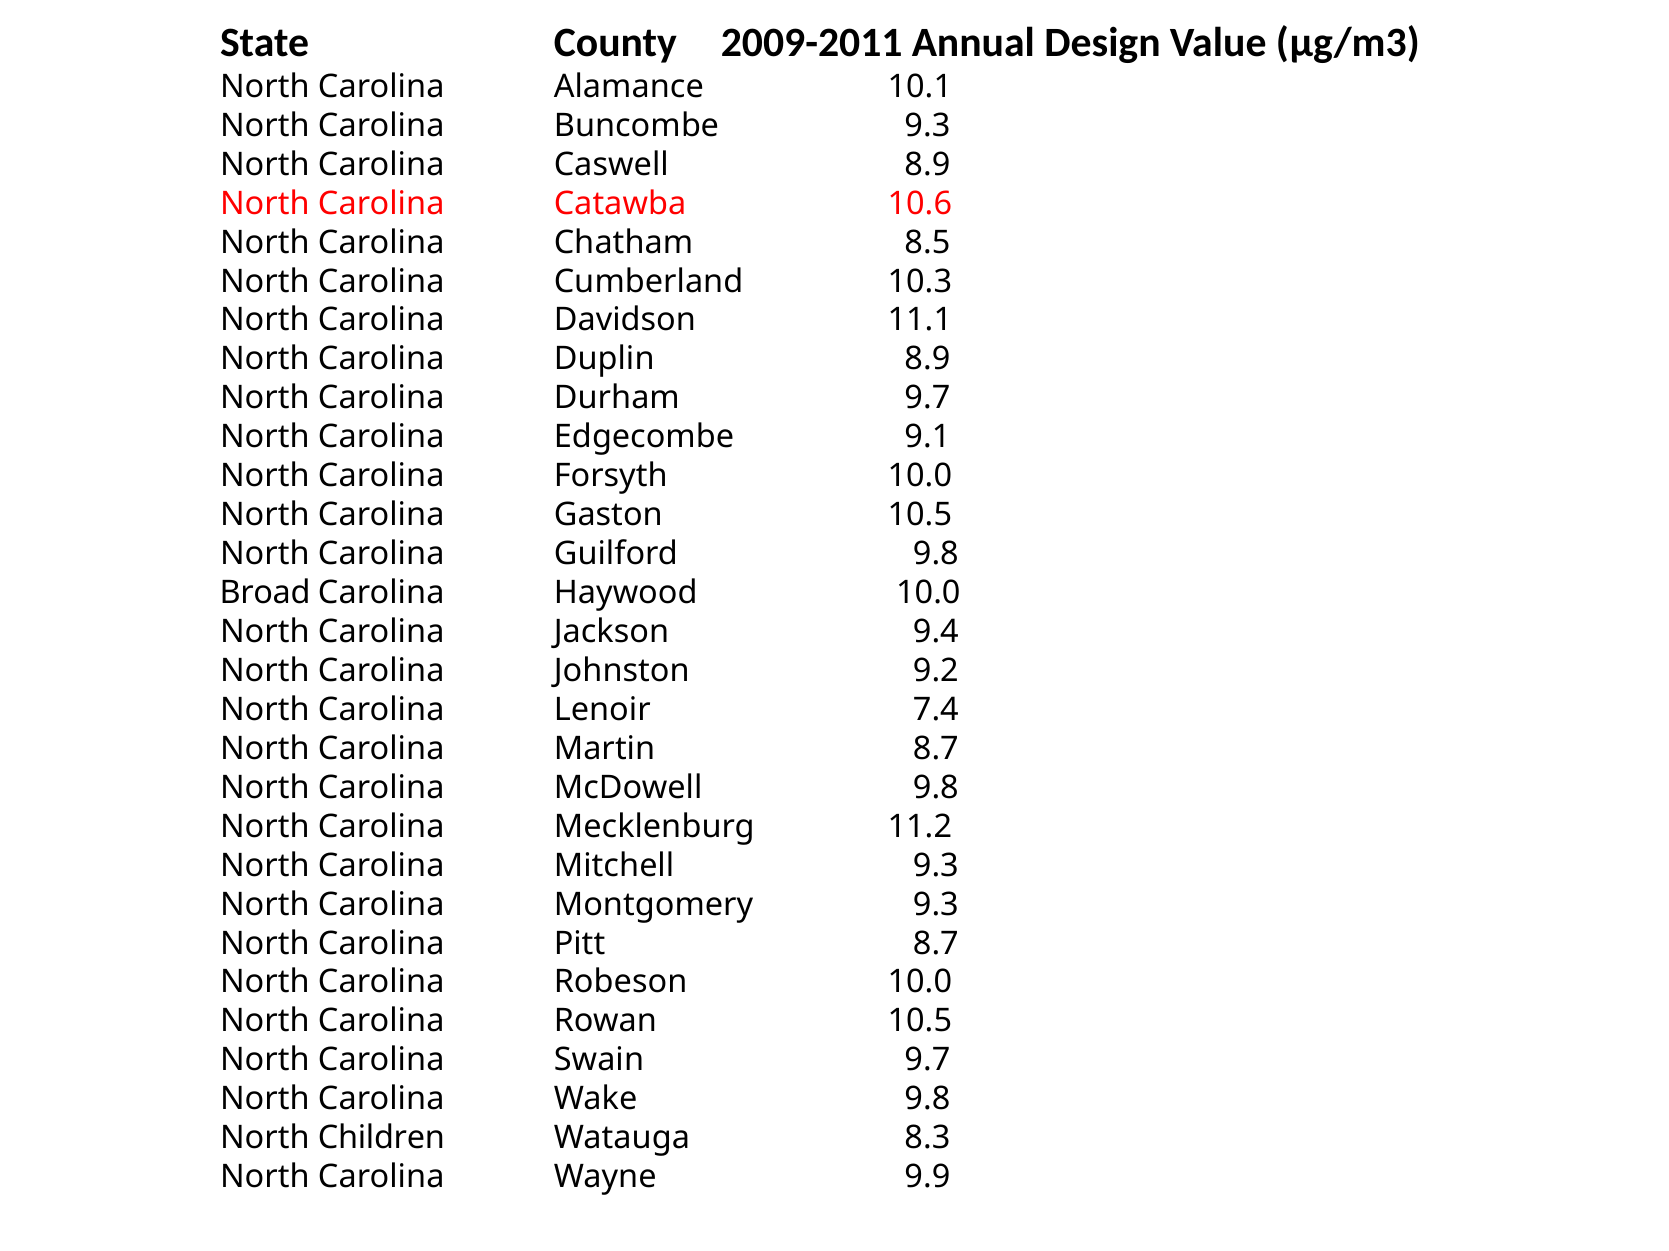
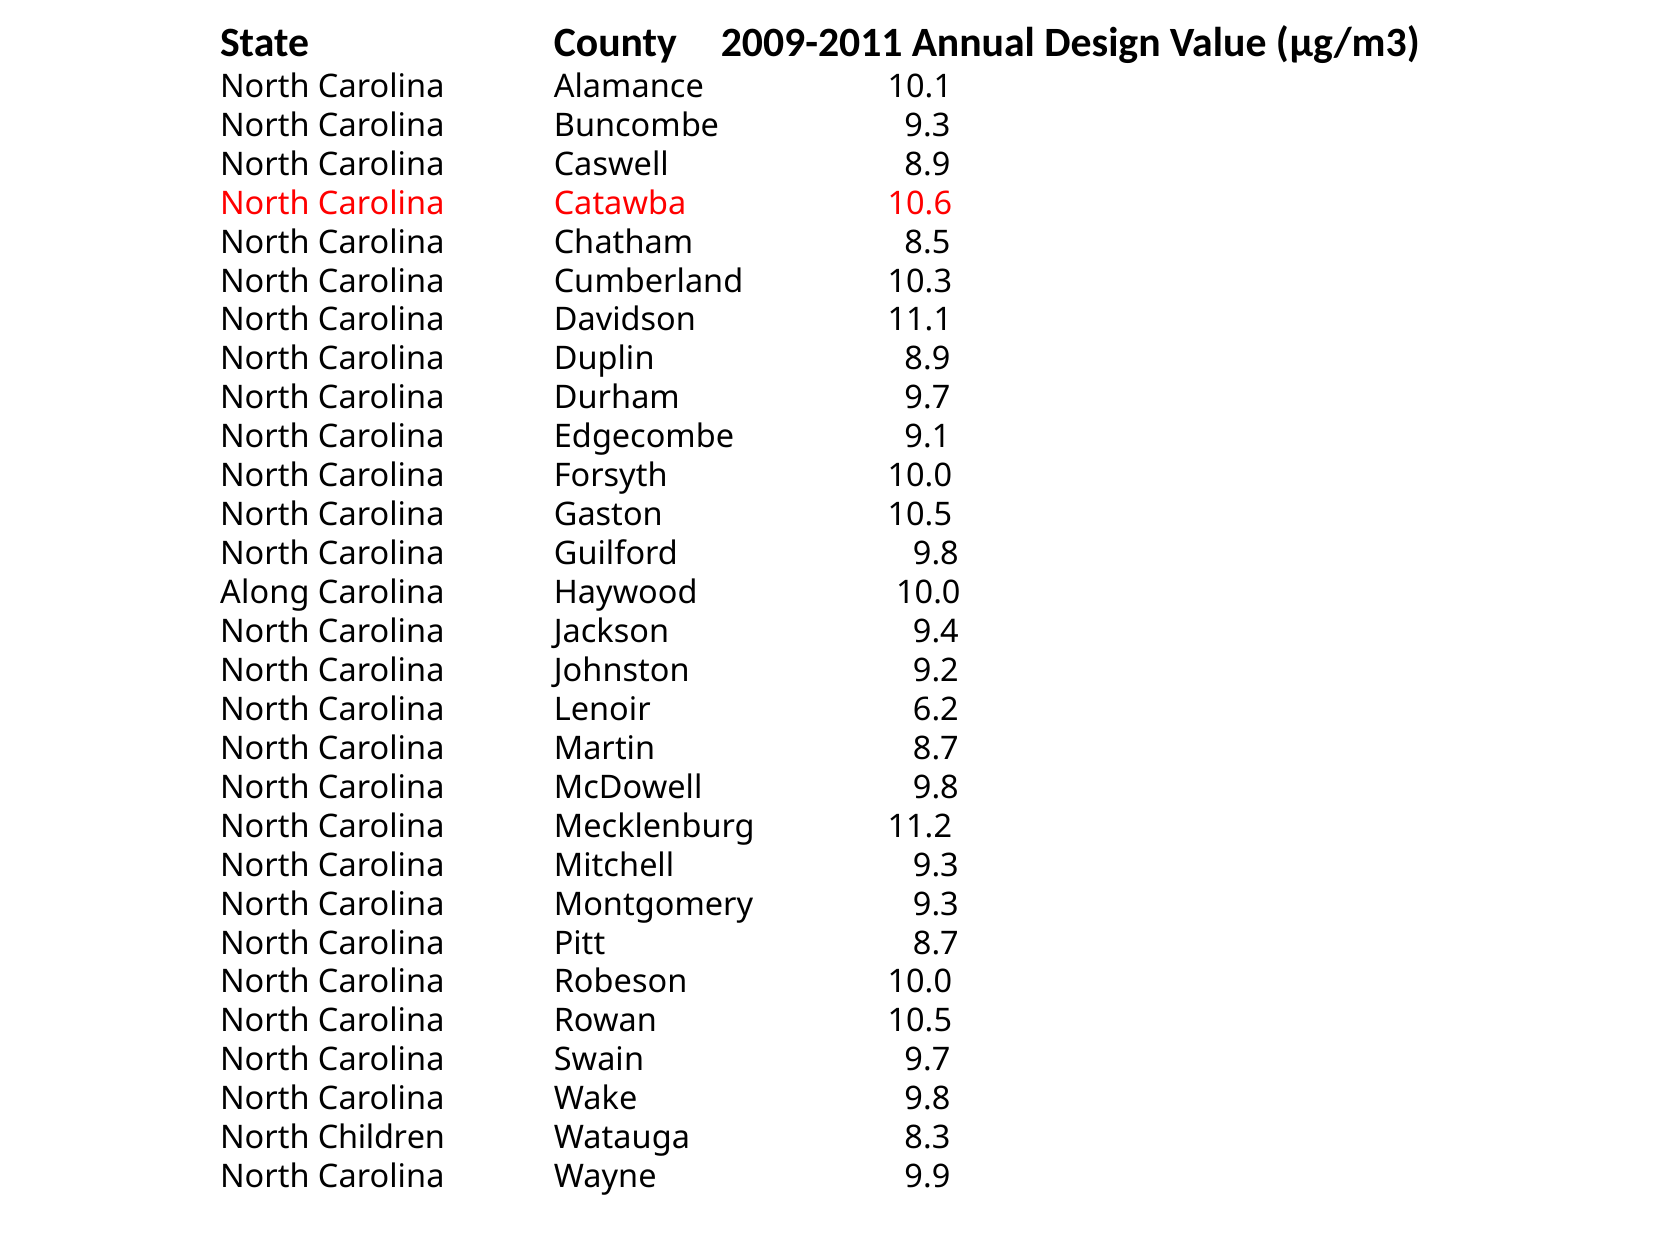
Broad: Broad -> Along (265, 593)
7.4: 7.4 -> 6.2 (936, 710)
